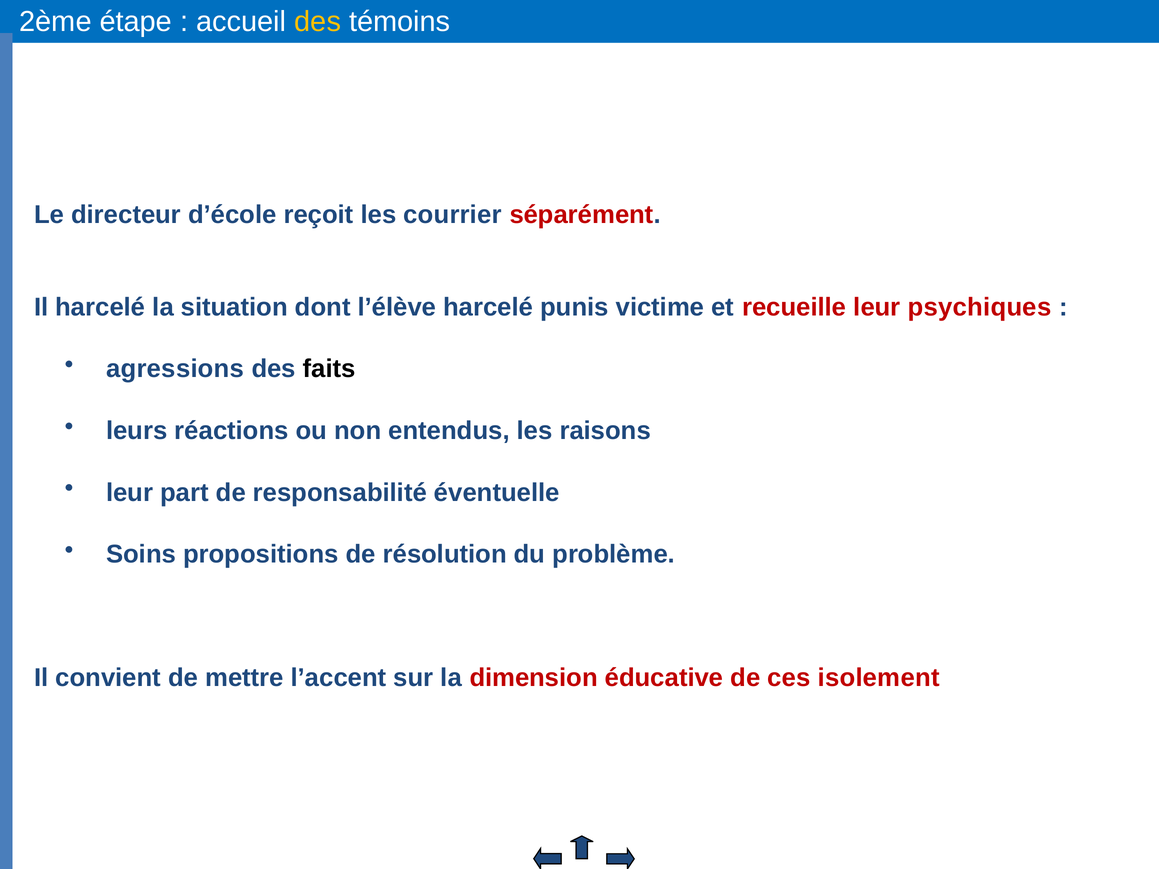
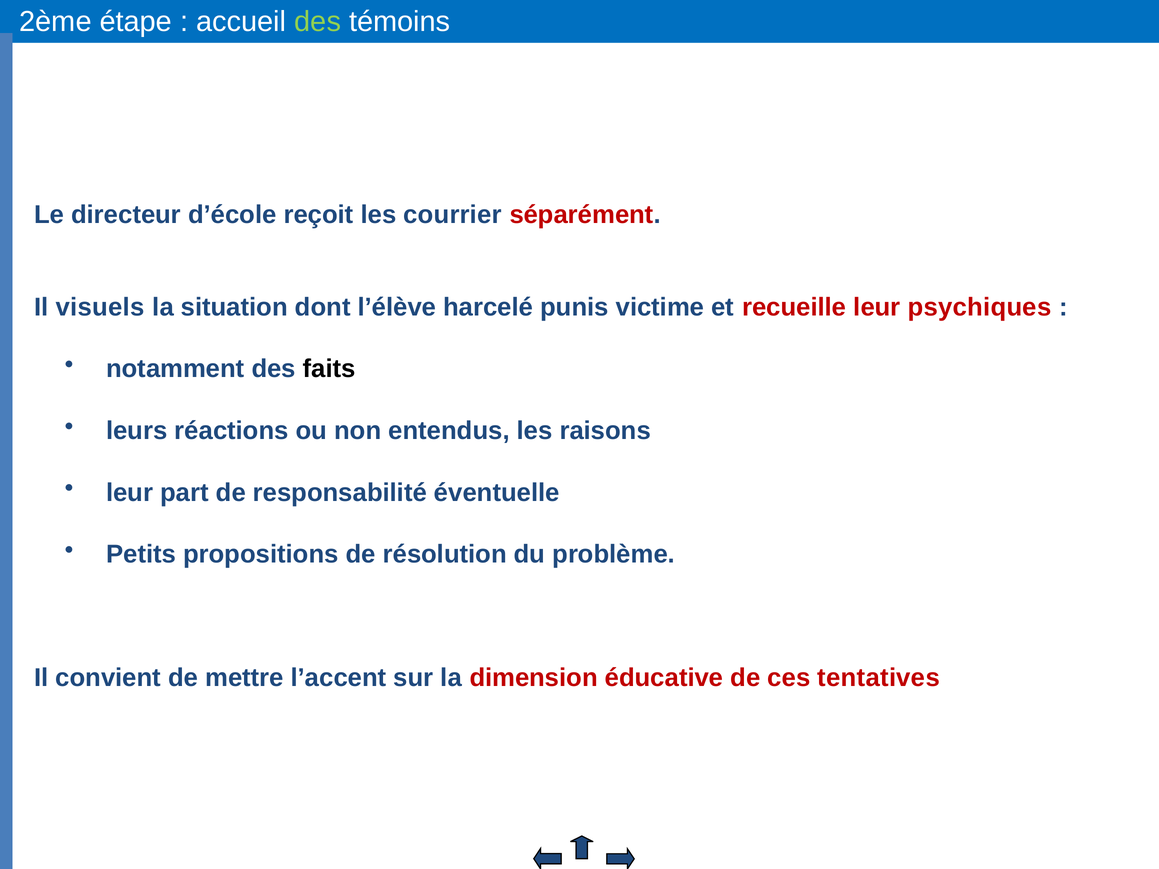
des colour: yellow -> light green (318, 22)
Il harcelé: harcelé -> visuels (100, 307)
agressions: agressions -> notamment (175, 369)
Soins: Soins -> Petits (141, 554)
isolement: isolement -> tentatives (879, 678)
